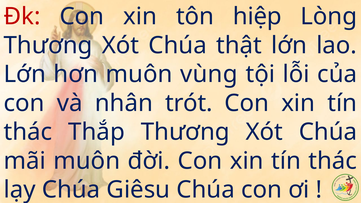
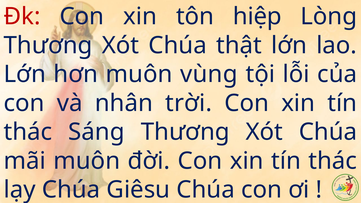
trót: trót -> trời (189, 103)
Thắp: Thắp -> Sáng (96, 132)
